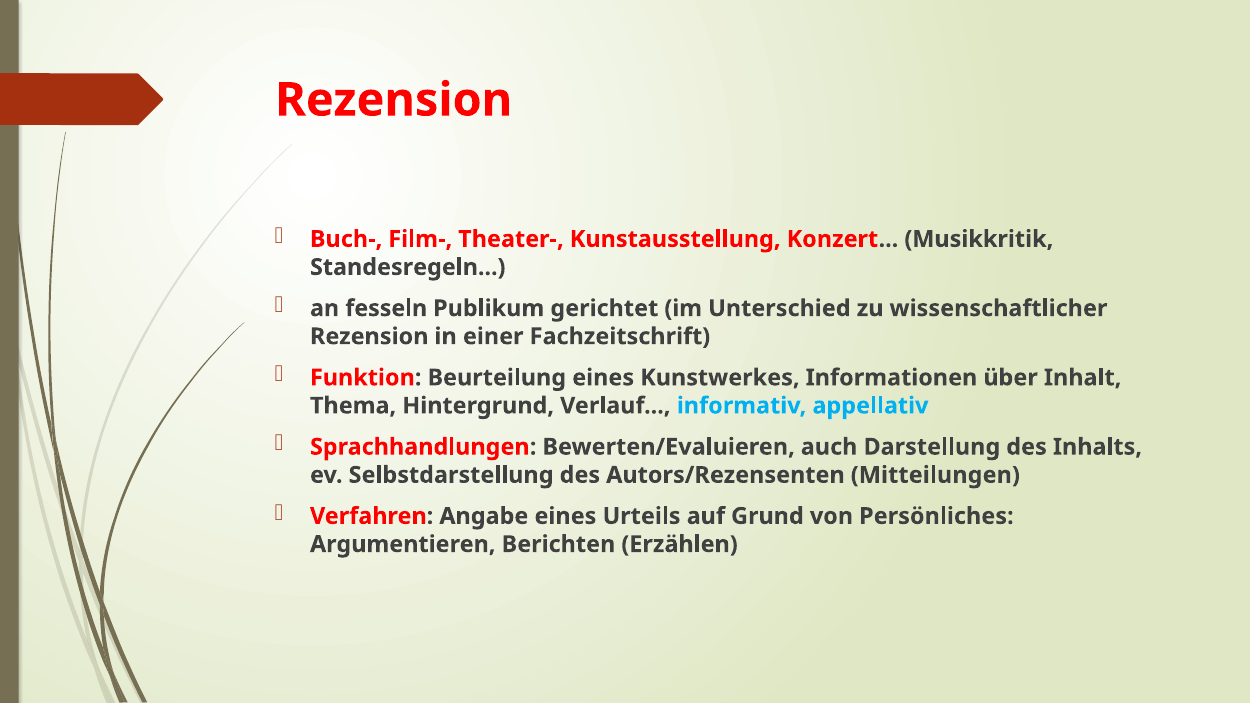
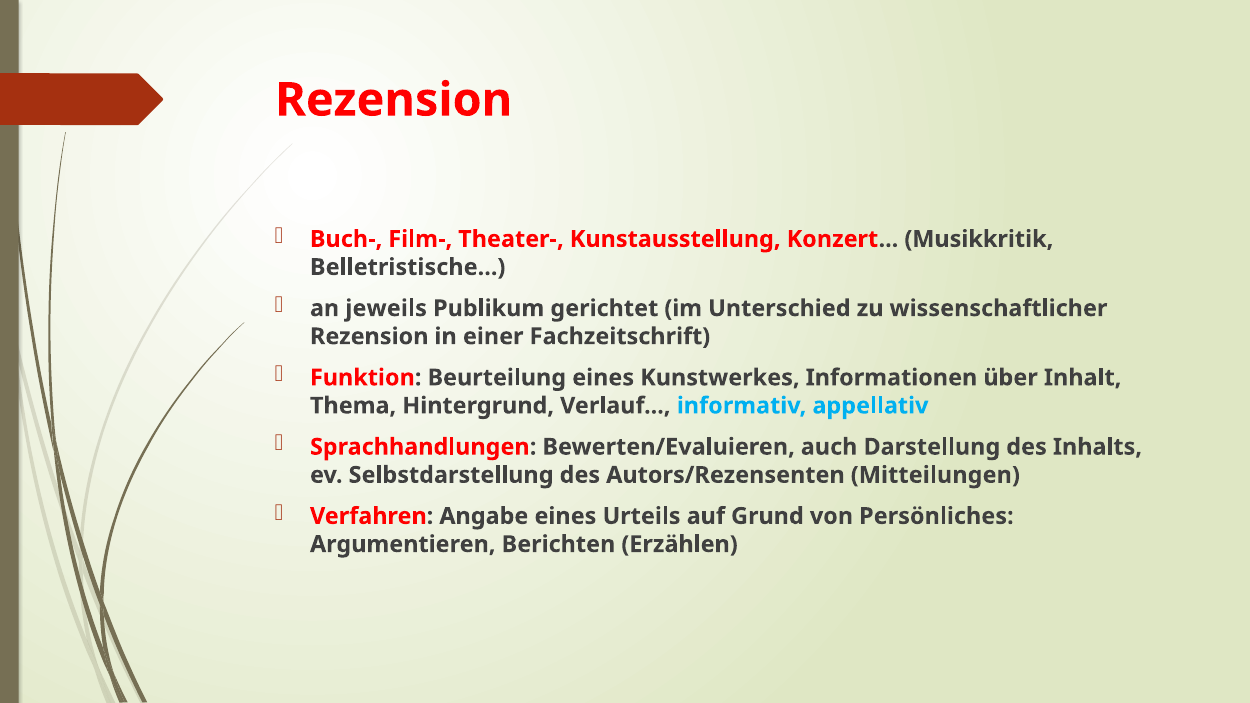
Standesregeln: Standesregeln -> Belletristische (408, 267)
fesseln: fesseln -> jeweils (386, 308)
